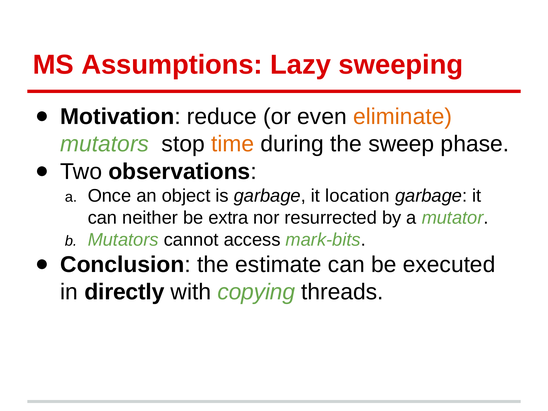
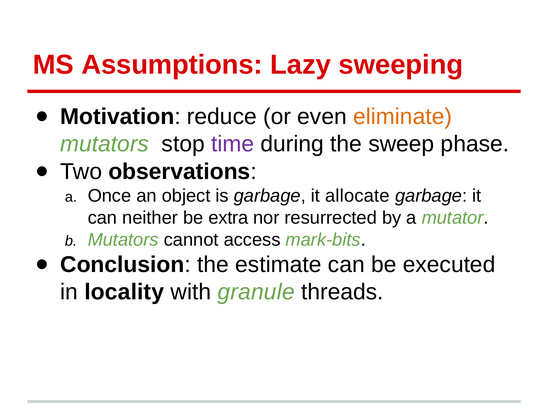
time colour: orange -> purple (233, 144)
location: location -> allocate (357, 196)
directly: directly -> locality (124, 292)
copying: copying -> granule (256, 292)
